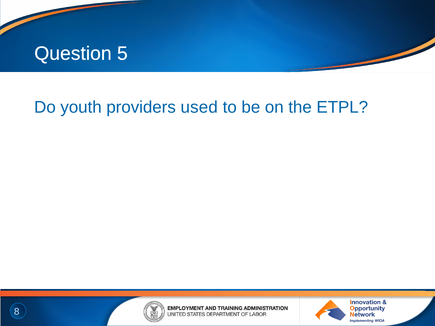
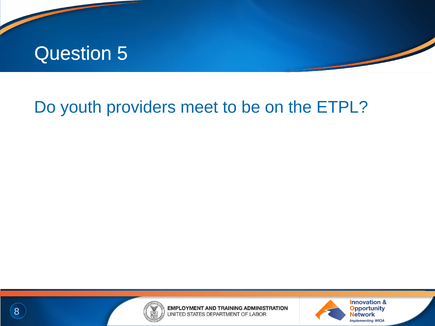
used: used -> meet (199, 107)
